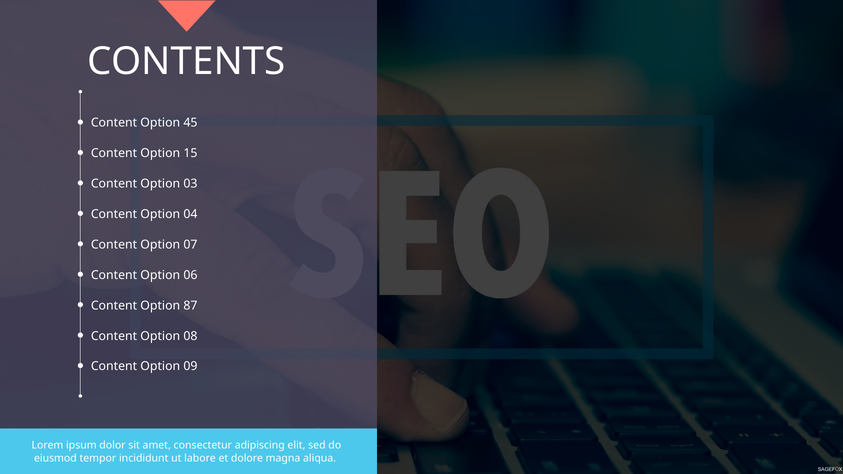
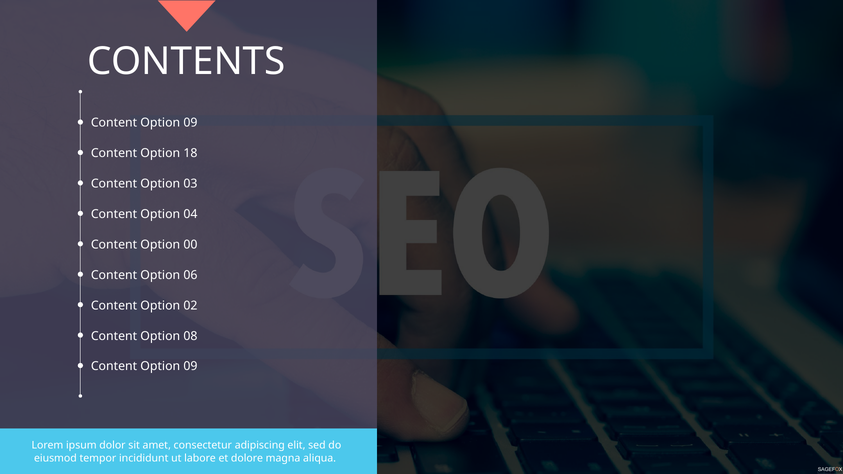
45: 45 -> 09 (190, 123)
15: 15 -> 18 (190, 153)
07: 07 -> 00 (190, 245)
87: 87 -> 02 (190, 306)
